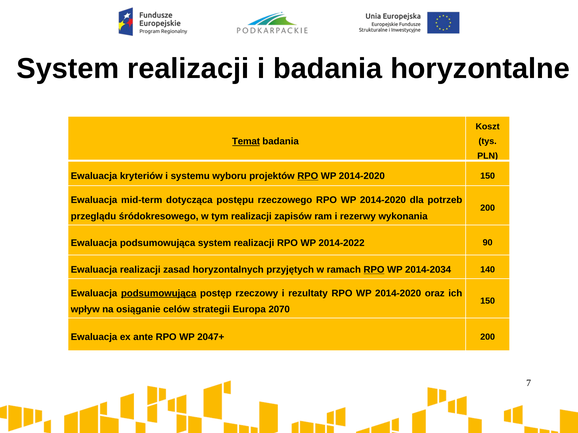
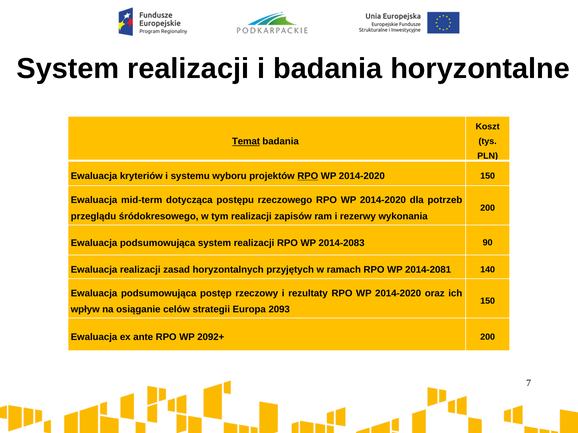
2014-2022: 2014-2022 -> 2014-2083 (342, 243)
RPO underline: present -> none (374, 270)
2014-2034: 2014-2034 -> 2014-2081 (428, 270)
podsumowująca underline: present -> none (159, 294)
2070: 2070 -> 2093 (279, 310)
2047+: 2047+ -> 2092+ (211, 338)
